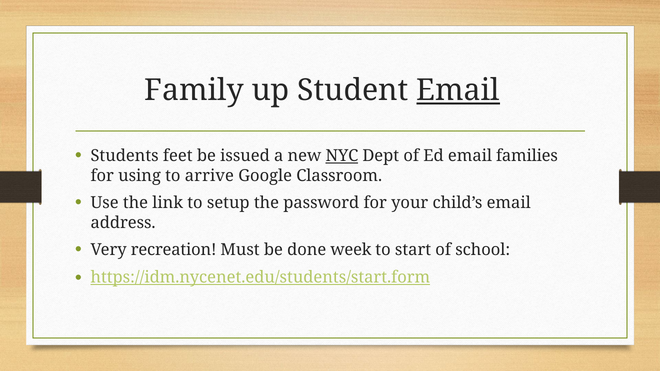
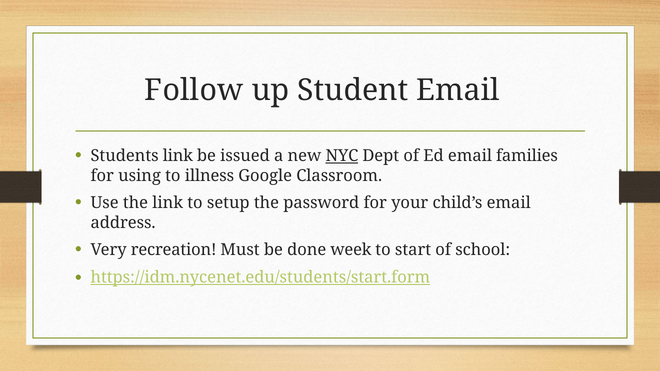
Family: Family -> Follow (194, 91)
Email underline: present -> none (458, 91)
Students feet: feet -> link (178, 156)
arrive: arrive -> illness (209, 176)
